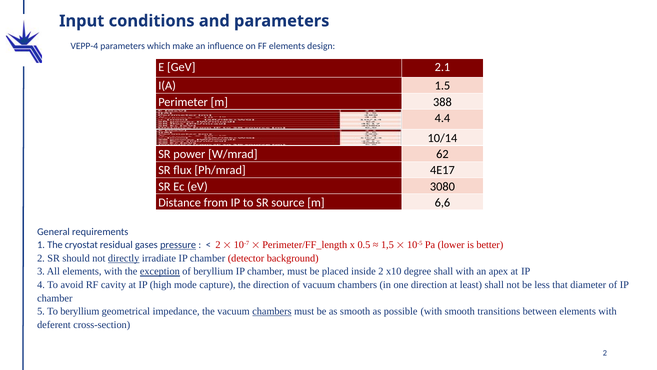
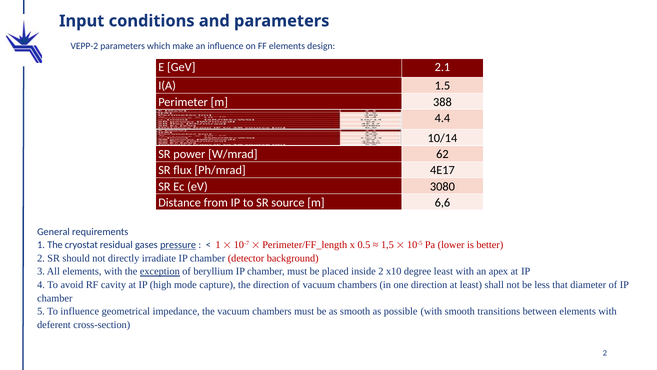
VEPP-4: VEPP-4 -> VEPP-2 (84, 46)
2: 2 -> 1 (218, 245)
directly underline: present -> none (124, 258)
degree shall: shall -> least (443, 271)
To beryllium: beryllium -> influence (80, 311)
chambers underline: present -> none (272, 311)
